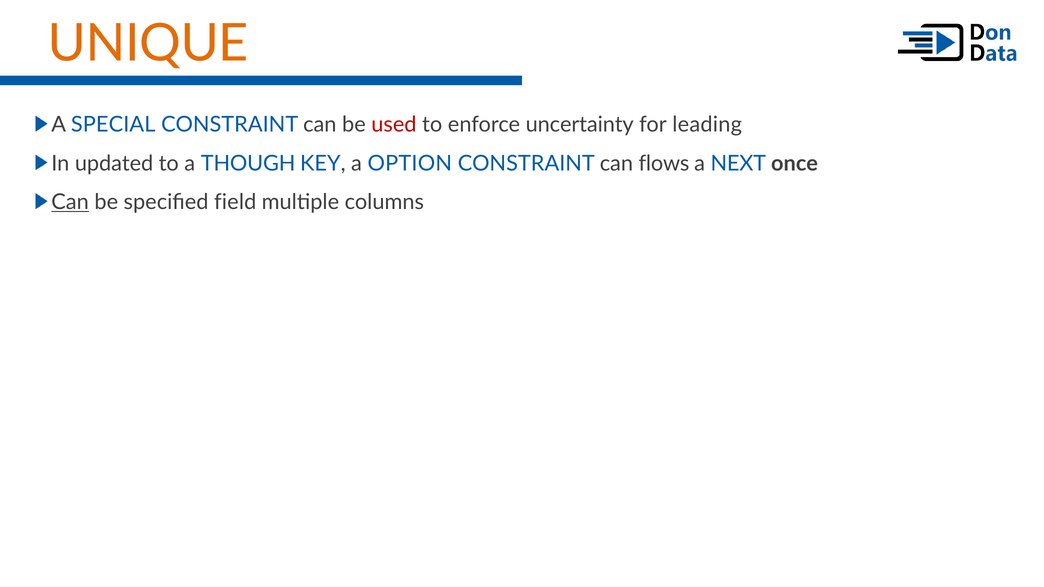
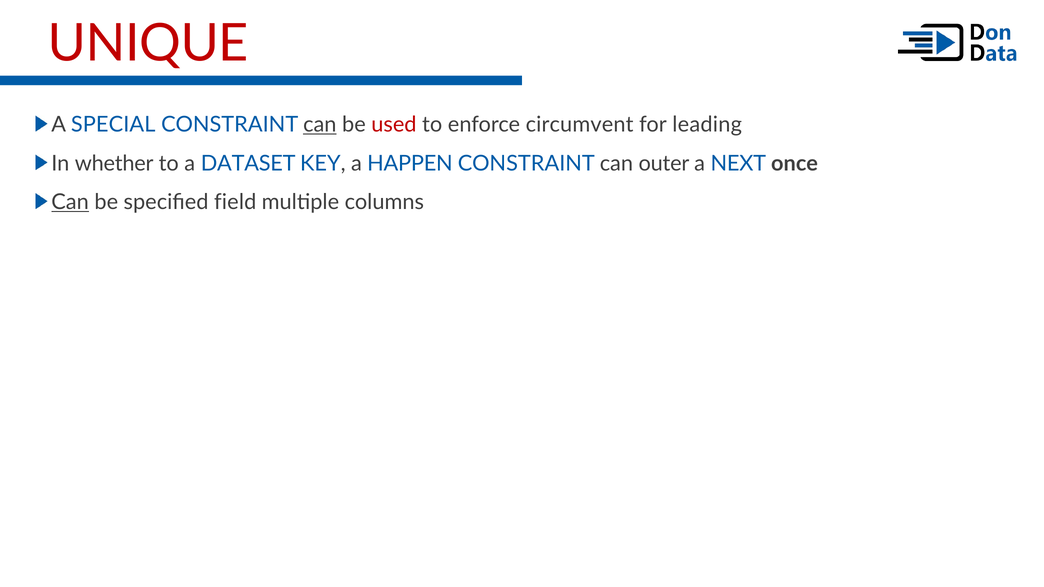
UNIQUE colour: orange -> red (148, 44)
can underline: none -> present (320, 125)
uncertainty: uncertainty -> circumvent (580, 125)
updated: updated -> whether (114, 164)
THOUGH: THOUGH -> DATASET (248, 164)
OPTION: OPTION -> HAPPEN (410, 164)
flows: flows -> outer (664, 164)
